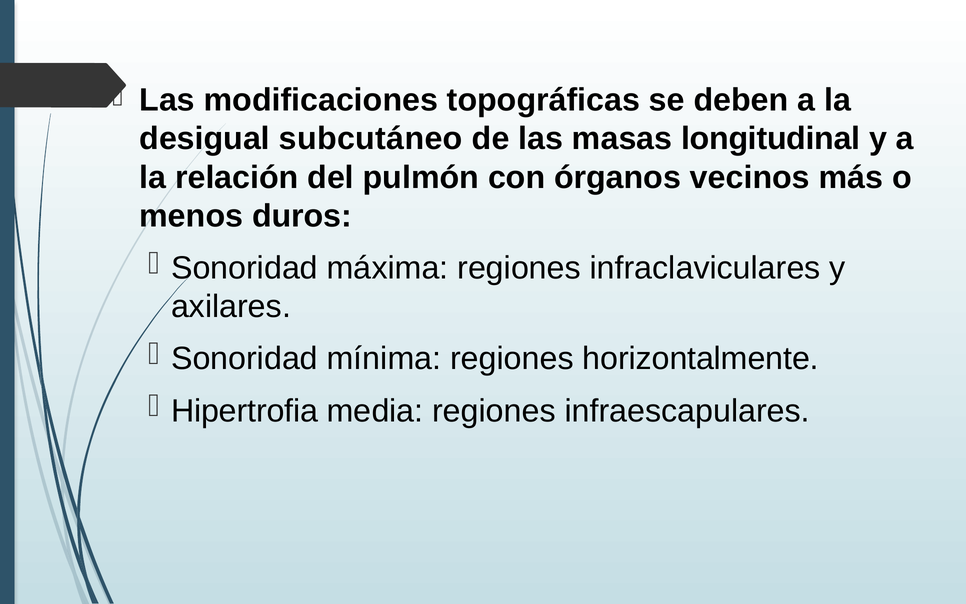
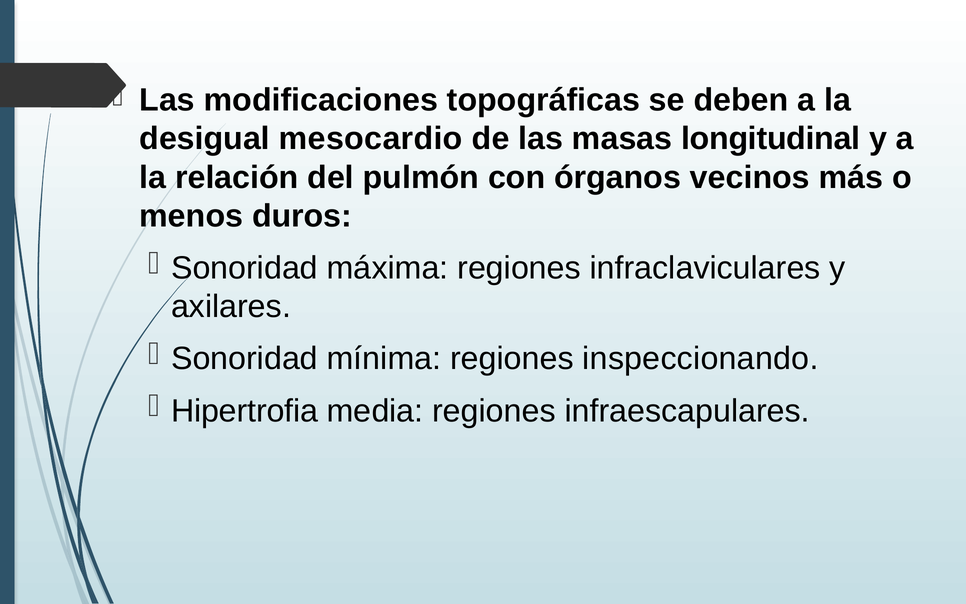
subcutáneo: subcutáneo -> mesocardio (371, 139)
horizontalmente: horizontalmente -> inspeccionando (700, 359)
